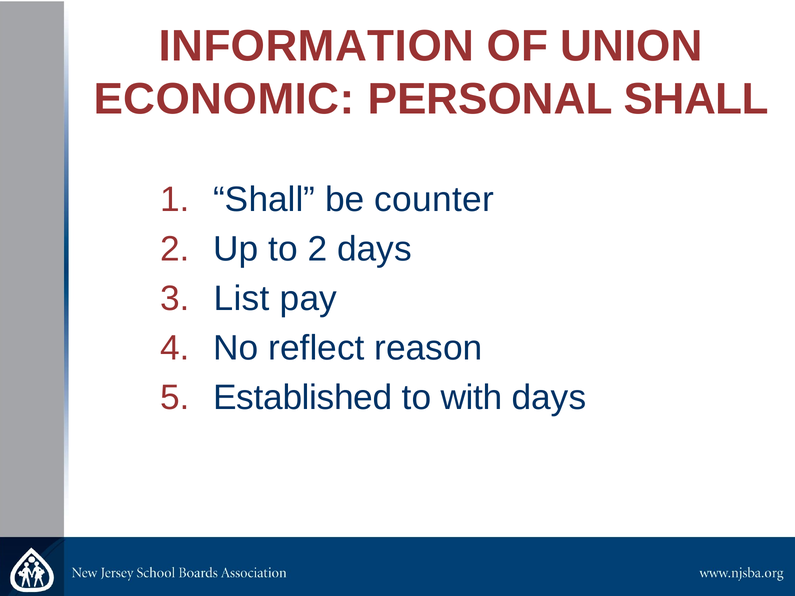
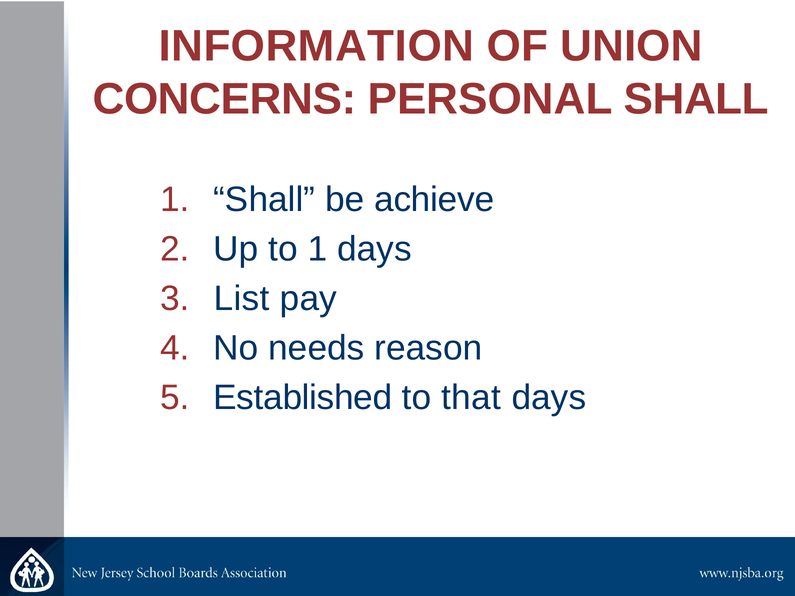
ECONOMIC: ECONOMIC -> CONCERNS (224, 99)
counter: counter -> achieve (434, 200)
to 2: 2 -> 1 (317, 249)
reflect: reflect -> needs (316, 348)
with: with -> that (471, 398)
